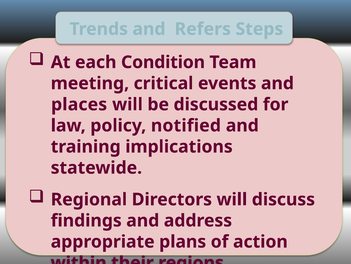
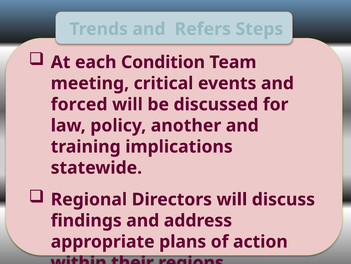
places: places -> forced (79, 104)
notified: notified -> another (186, 125)
